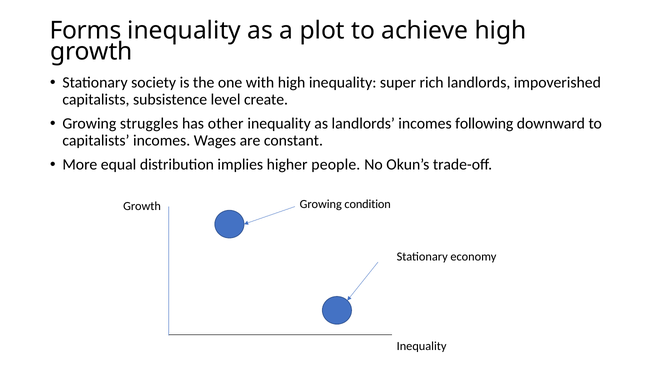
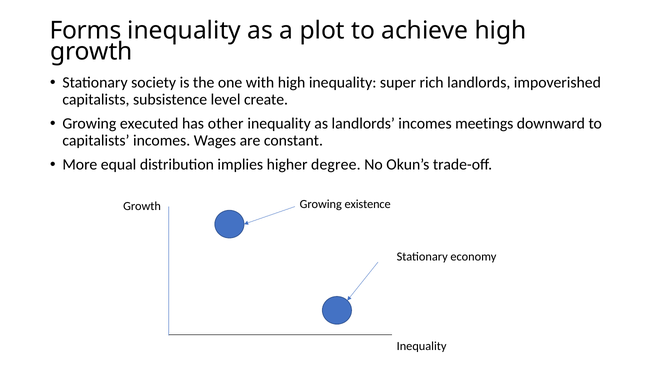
struggles: struggles -> executed (149, 124)
following: following -> meetings (484, 124)
people: people -> degree (336, 164)
condition: condition -> existence (368, 204)
